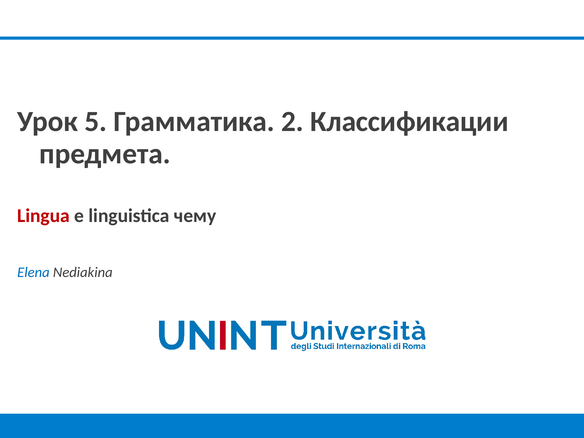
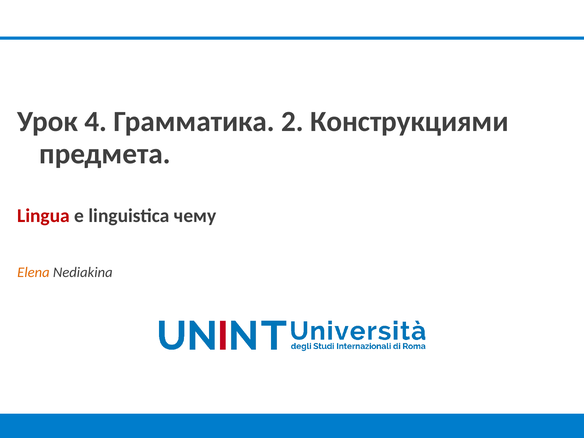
5: 5 -> 4 (96, 121)
Классификации: Классификации -> Конструкциями (409, 121)
Elena colour: blue -> orange (33, 272)
